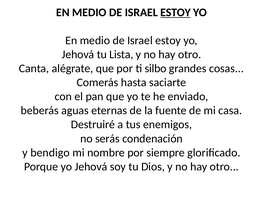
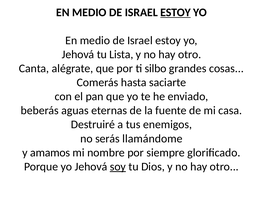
condenación: condenación -> llamándome (152, 139)
bendigo: bendigo -> amamos (50, 153)
soy underline: none -> present (118, 167)
